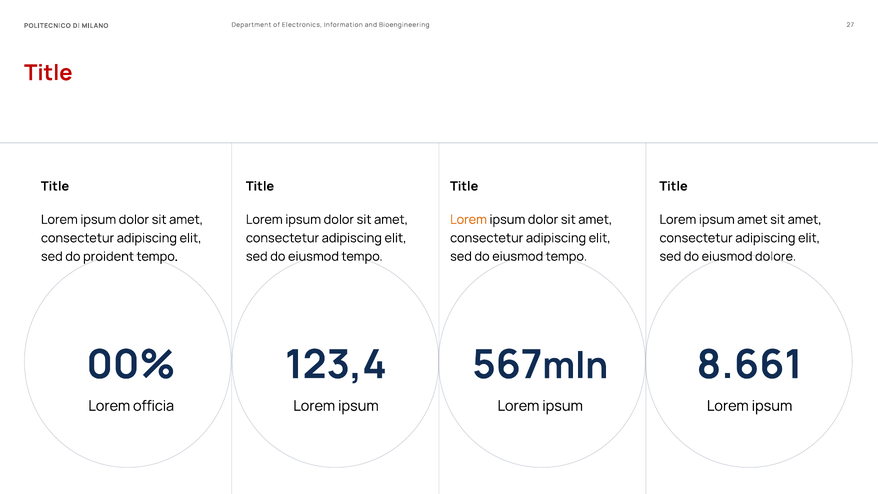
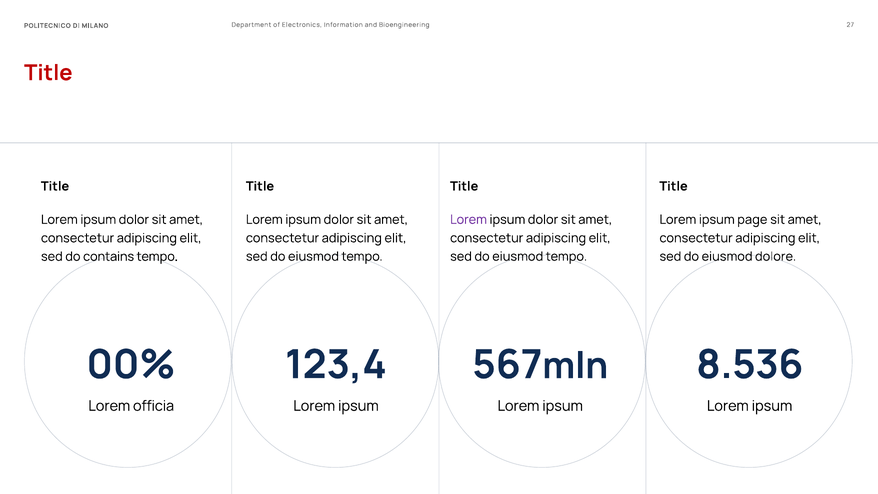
Lorem colour: orange -> purple (469, 220)
ipsum amet: amet -> page (752, 220)
proident: proident -> contains (109, 257)
8.661: 8.661 -> 8.536 (750, 365)
